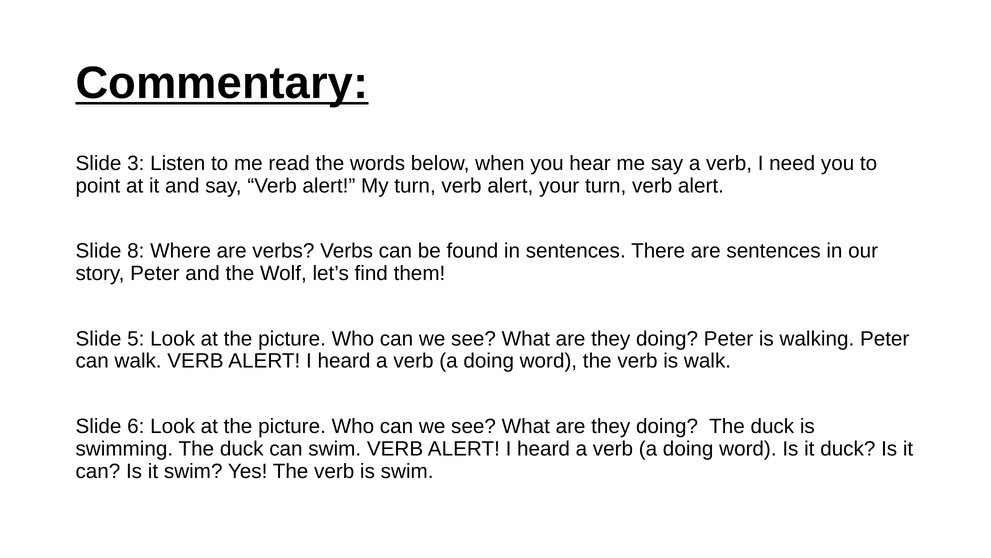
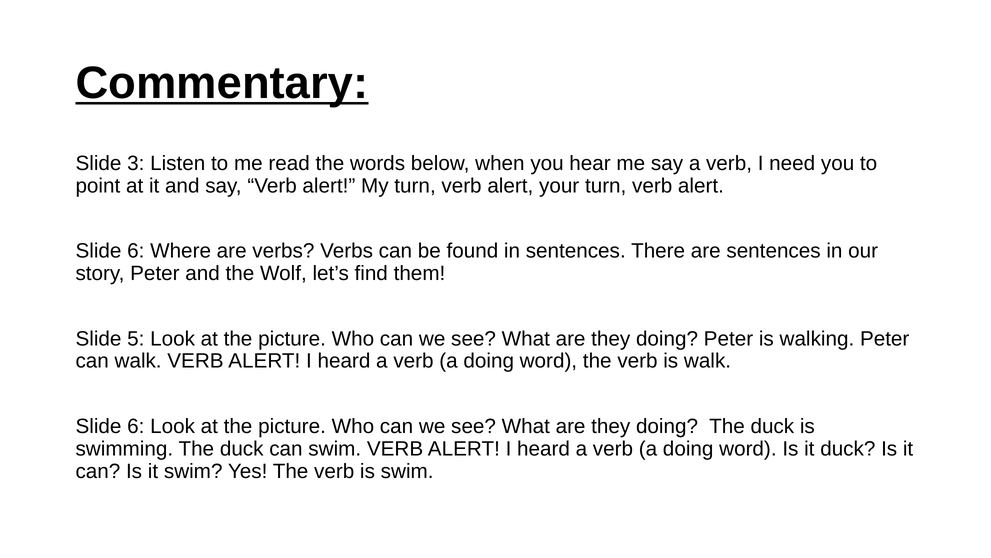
8: 8 -> 6 (136, 251)
